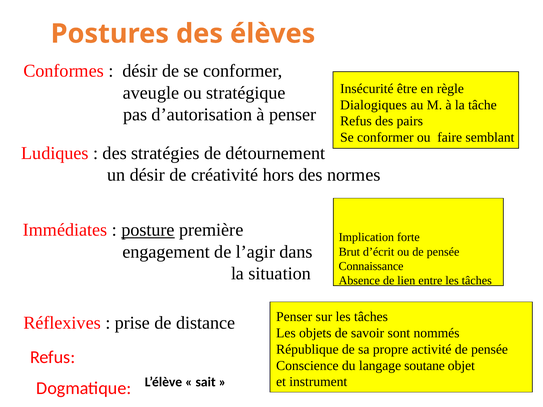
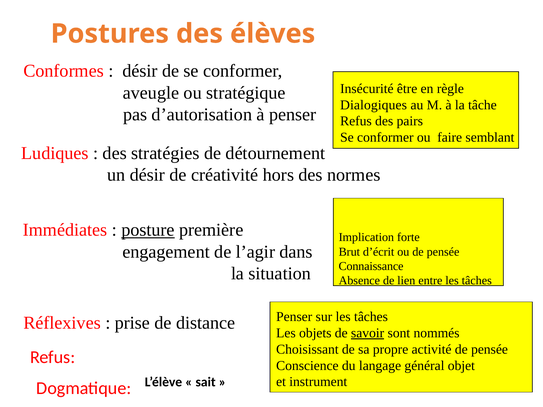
savoir underline: none -> present (368, 333)
République: République -> Choisissant (307, 349)
soutane: soutane -> général (424, 366)
